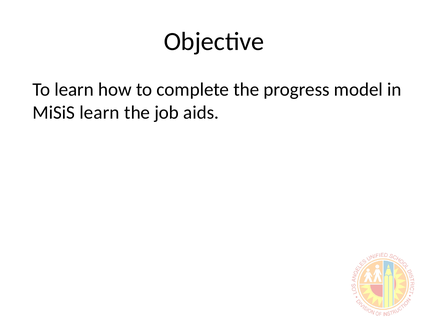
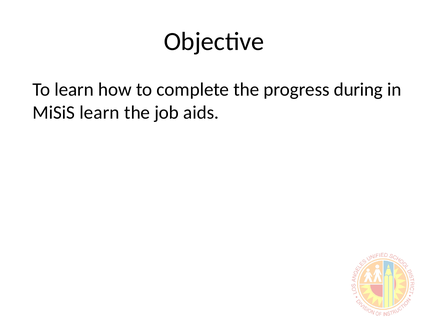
model: model -> during (358, 90)
